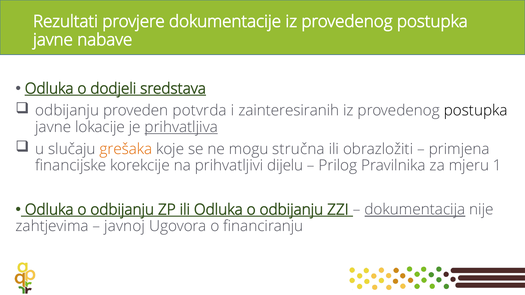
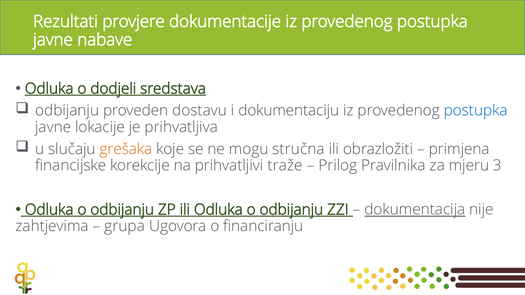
potvrda: potvrda -> dostavu (200, 111)
zainteresiranih: zainteresiranih -> dokumentaciju (289, 111)
postupka colour: black -> blue (476, 111)
prihvatljiva underline: present -> none (181, 127)
dijelu: dijelu -> traže (285, 166)
1: 1 -> 3 (497, 166)
javnoj: javnoj -> grupa (125, 226)
